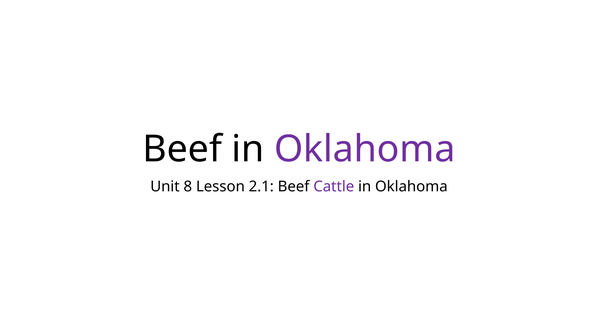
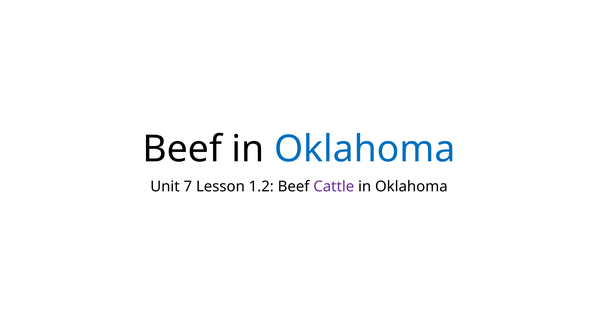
Oklahoma colour: purple -> blue (365, 149)
8: 8 -> 7 (188, 187)
2.1: 2.1 -> 1.2 (261, 187)
